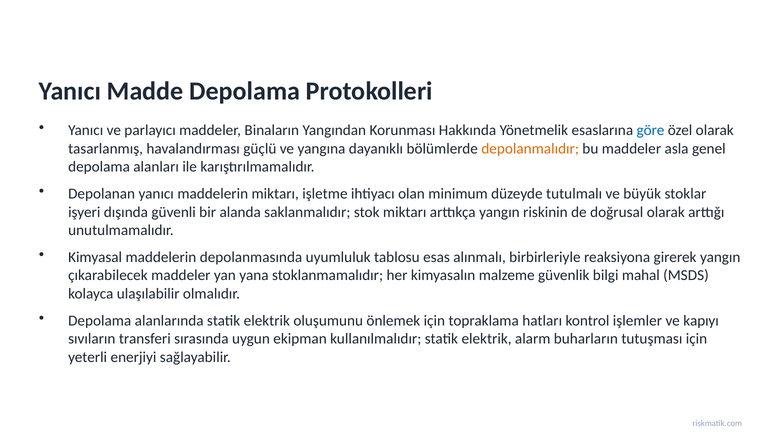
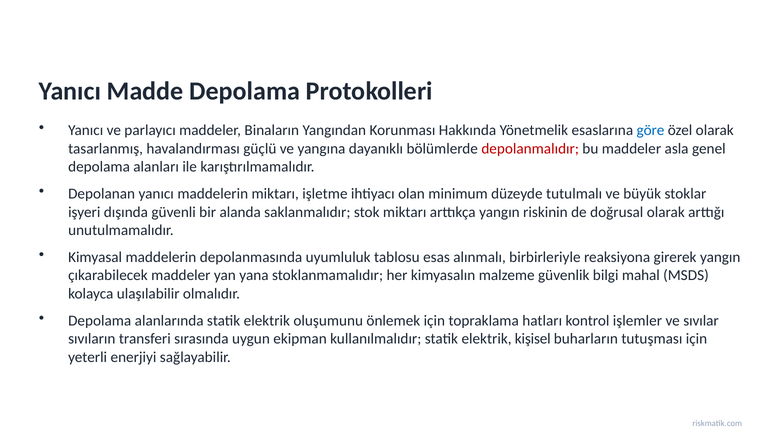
depolanmalıdır colour: orange -> red (530, 149)
kapıyı: kapıyı -> sıvılar (701, 321)
alarm: alarm -> kişisel (533, 339)
